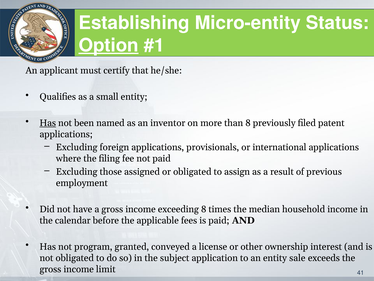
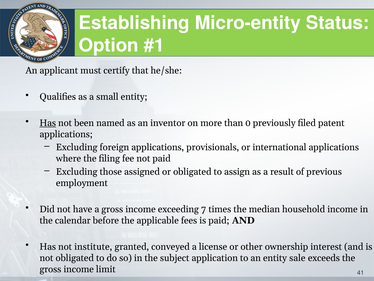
Option underline: present -> none (109, 45)
than 8: 8 -> 0 (248, 123)
exceeding 8: 8 -> 7 (204, 209)
program: program -> institute (93, 246)
